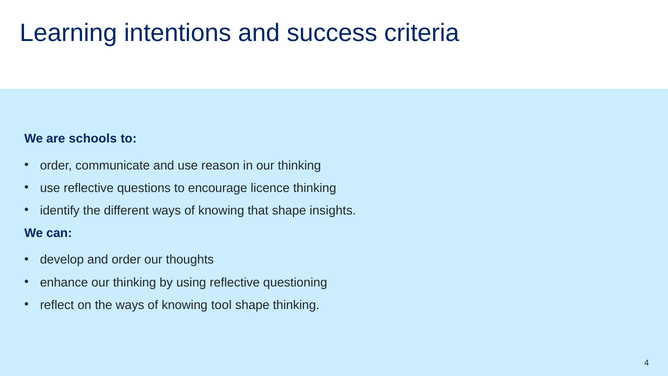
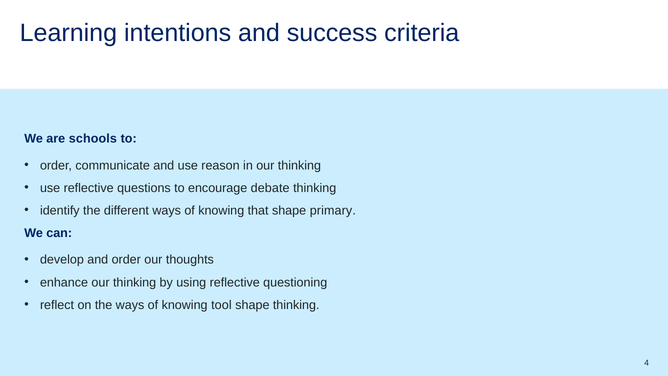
licence: licence -> debate (270, 188)
insights: insights -> primary (333, 210)
